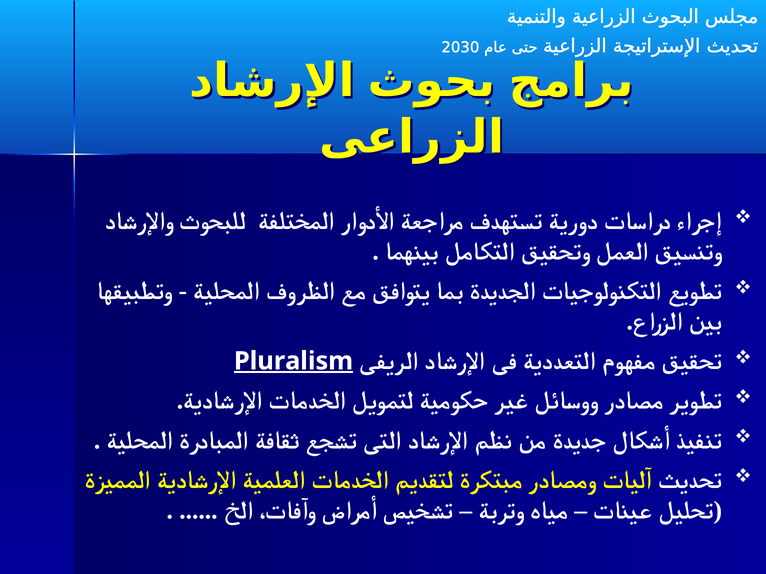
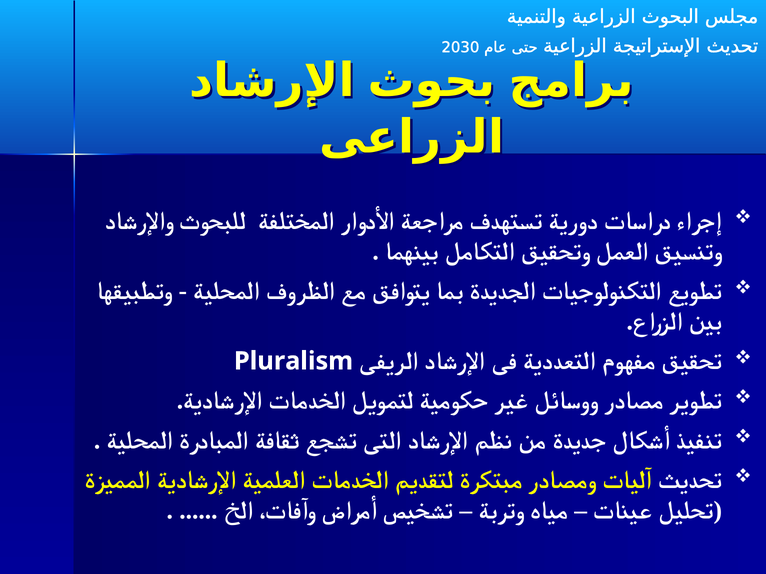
Pluralism underline: present -> none (294, 361)
